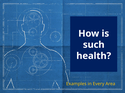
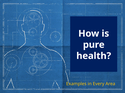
such: such -> pure (94, 45)
